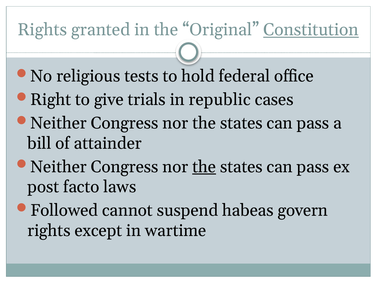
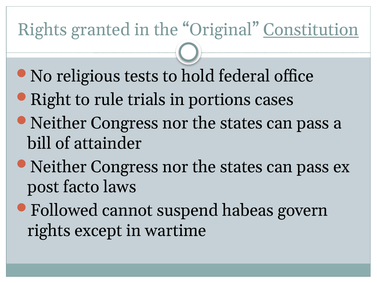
give: give -> rule (109, 100)
republic: republic -> portions (220, 100)
the underline: present -> none (204, 167)
